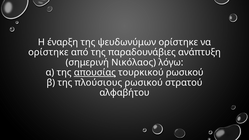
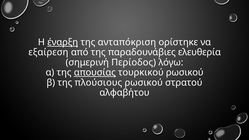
έναρξη underline: none -> present (63, 42)
ψευδωνύμων: ψευδωνύμων -> ανταπόκριση (127, 42)
ορίστηκε: ορίστηκε -> εξαίρεση (48, 52)
ανάπτυξη: ανάπτυξη -> ελευθερία (199, 52)
Νικόλαος: Νικόλαος -> Περίοδος (134, 62)
